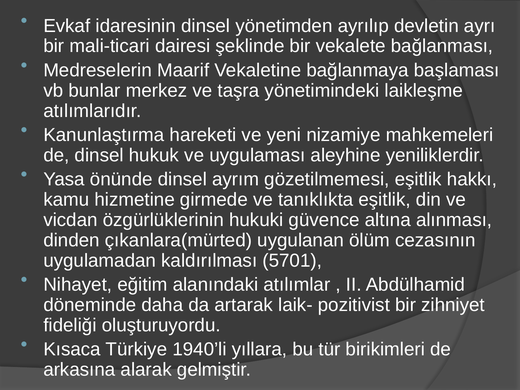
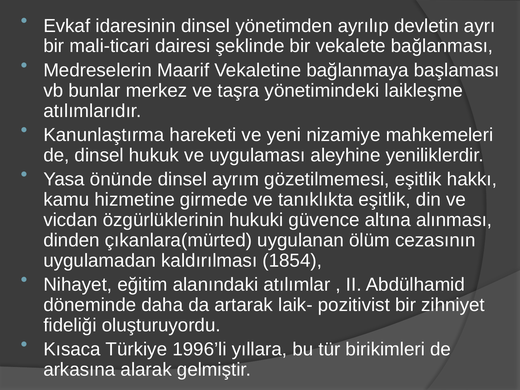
5701: 5701 -> 1854 (292, 260)
1940’li: 1940’li -> 1996’li (199, 349)
